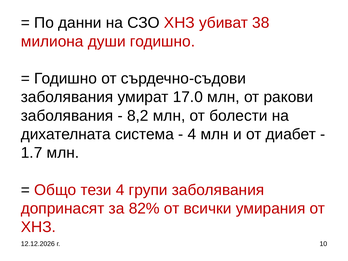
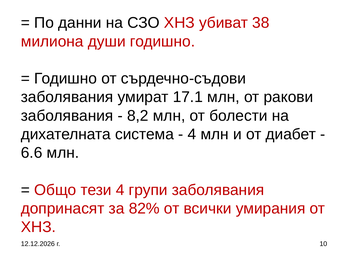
17.0: 17.0 -> 17.1 (188, 97)
1.7: 1.7 -> 6.6 (32, 153)
